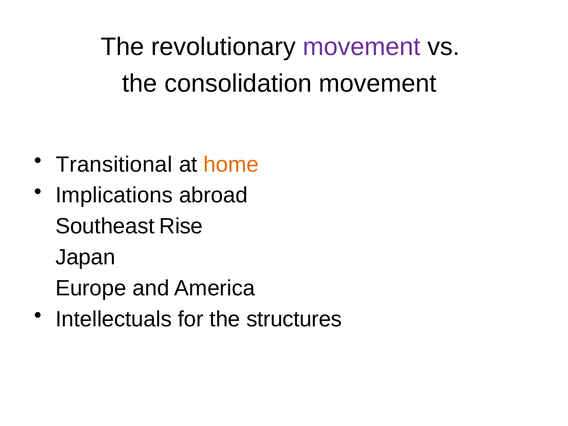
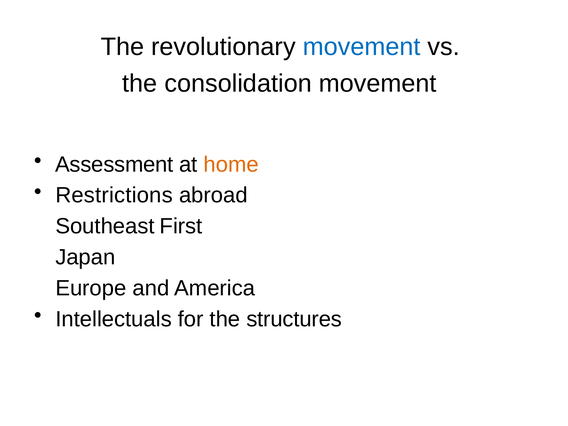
movement colour: purple -> blue (362, 47)
Transitional: Transitional -> Assessment (114, 164)
Implications: Implications -> Restrictions (114, 195)
Rise: Rise -> First (181, 226)
